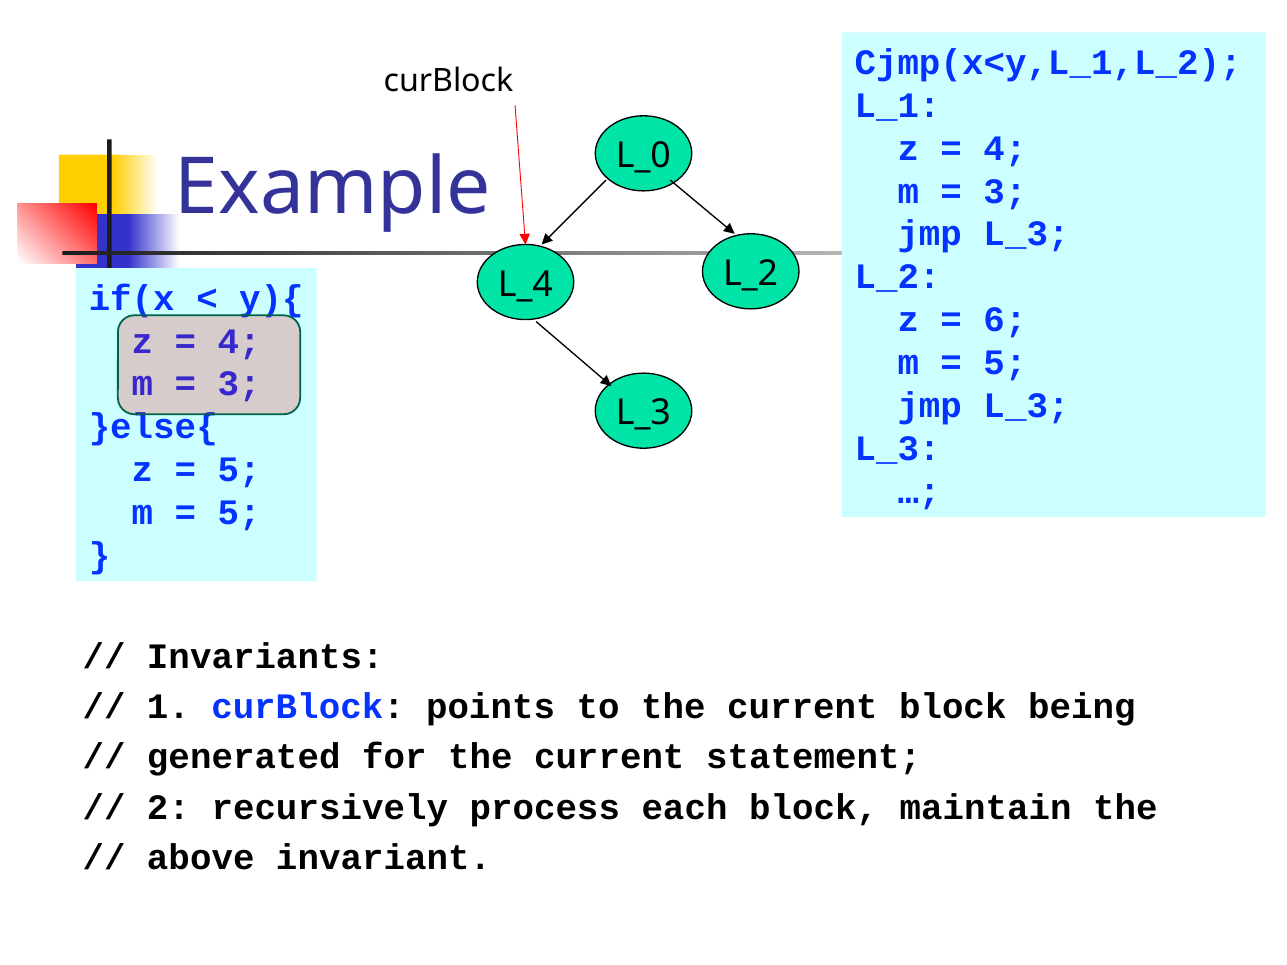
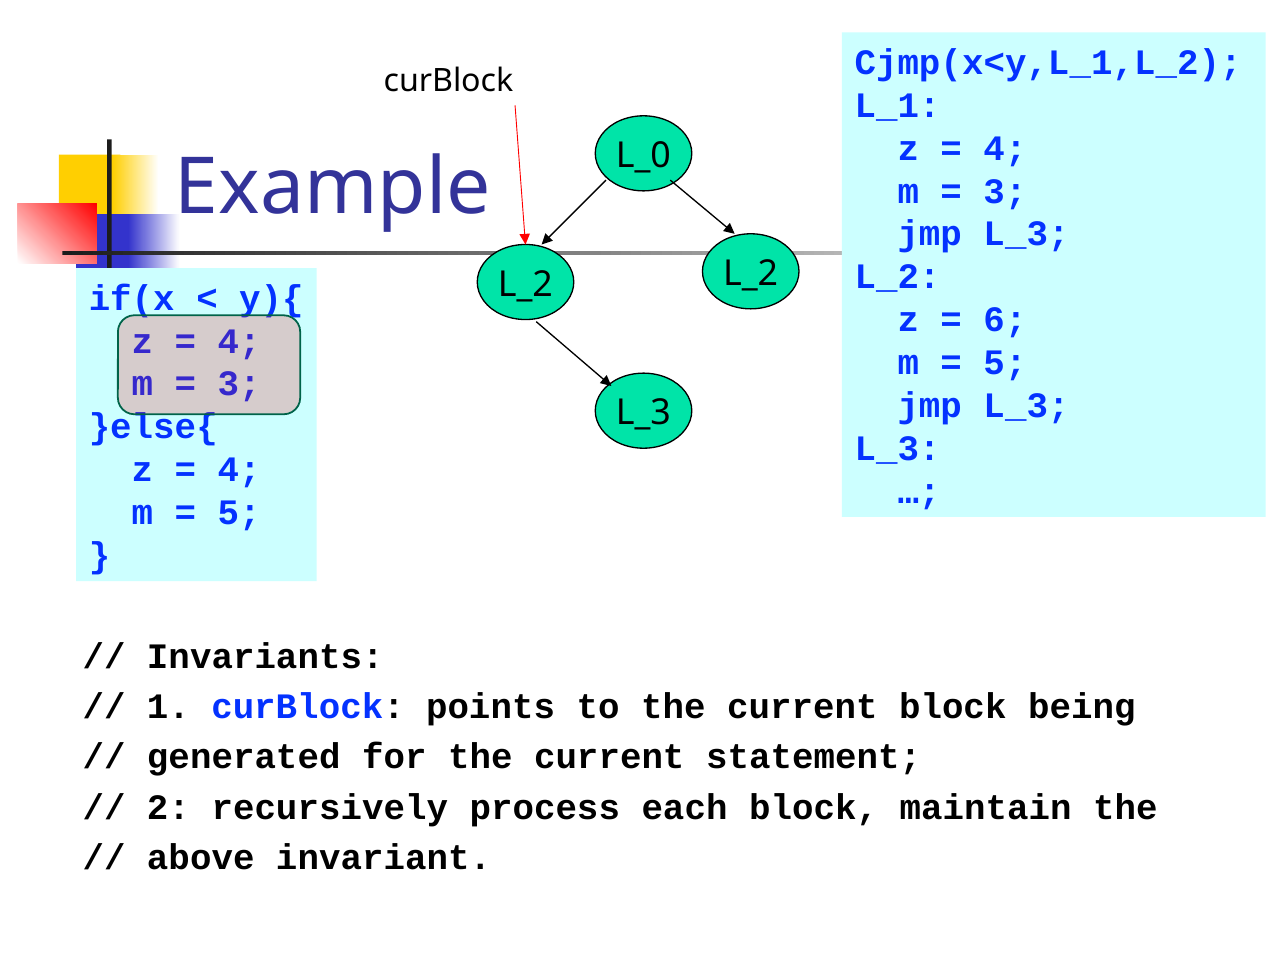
L_4: L_4 -> L_2 (525, 285)
5: 5 -> 4 (239, 470)
